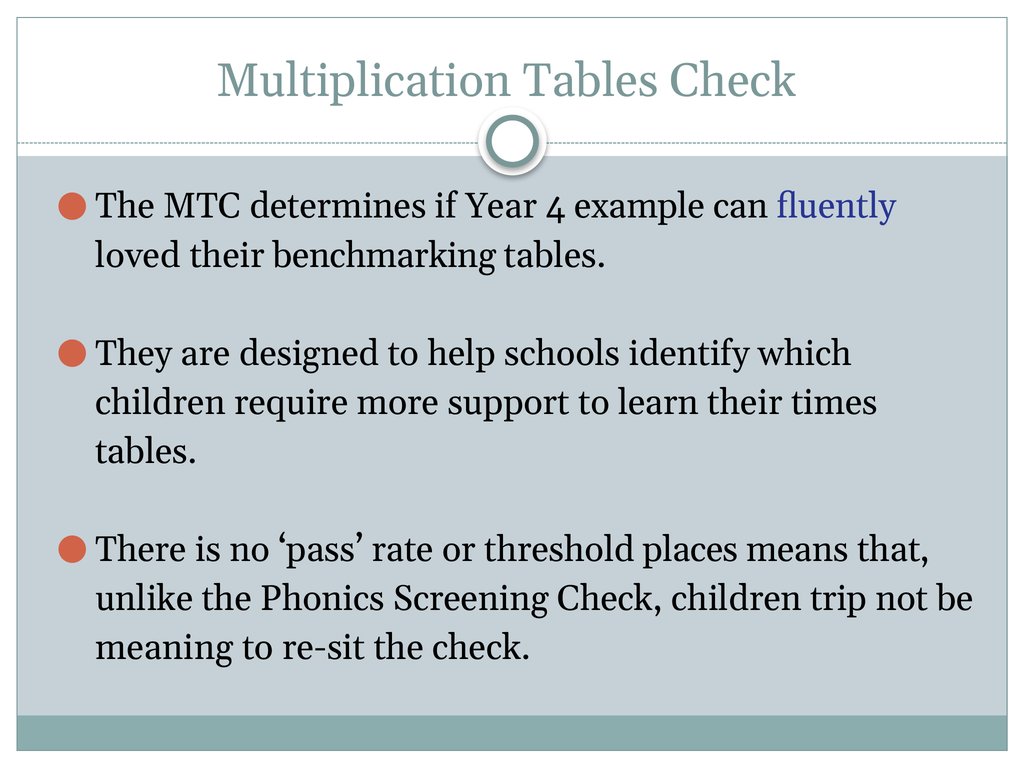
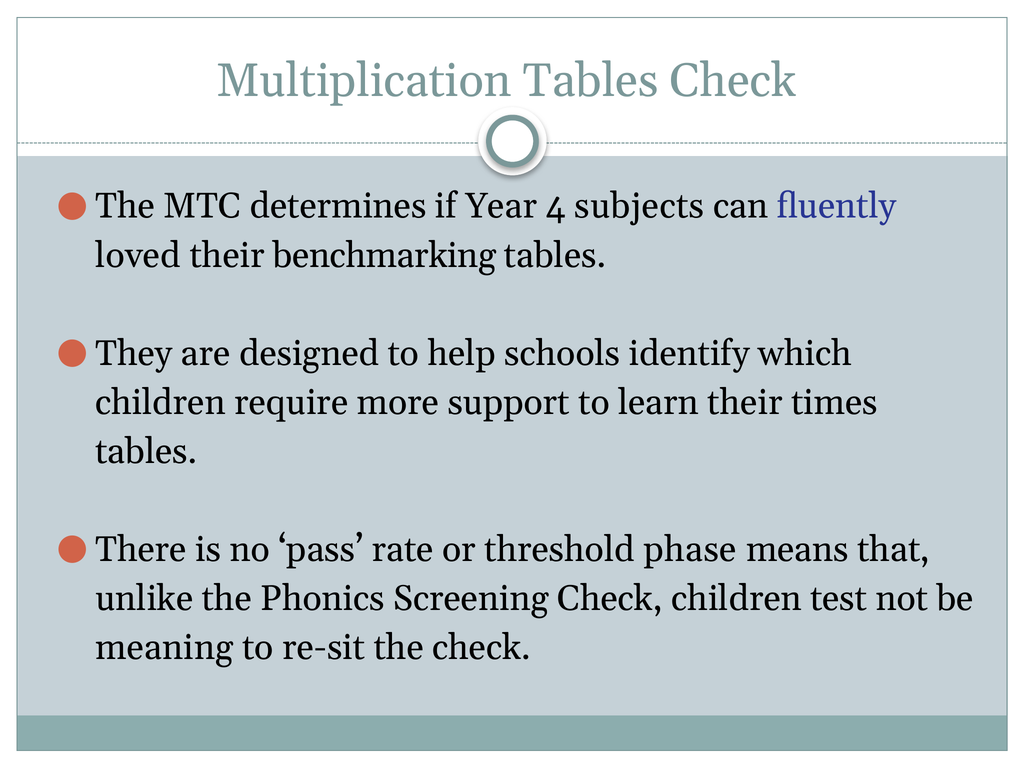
example: example -> subjects (639, 206)
places: places -> phase (690, 550)
trip: trip -> test (839, 599)
